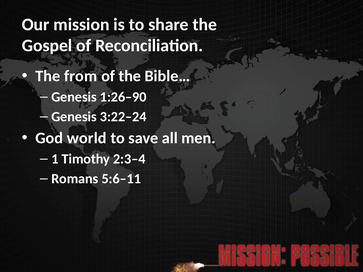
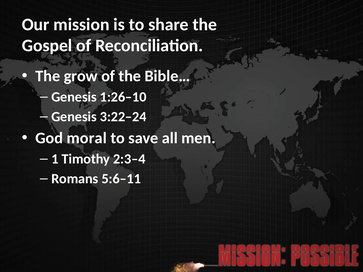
from: from -> grow (81, 76)
1:26–90: 1:26–90 -> 1:26–10 (123, 97)
world: world -> moral (87, 138)
